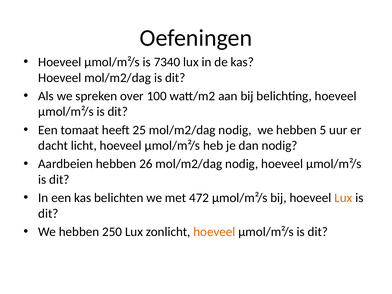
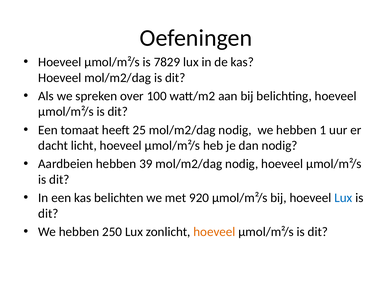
7340: 7340 -> 7829 (167, 62)
5: 5 -> 1 (323, 130)
26: 26 -> 39 (146, 164)
472: 472 -> 920 (199, 198)
Lux colour: orange -> blue (343, 198)
